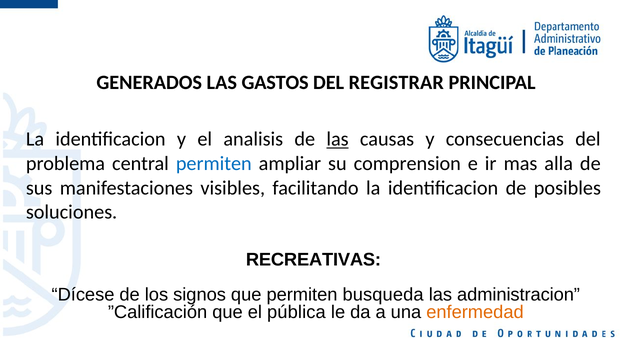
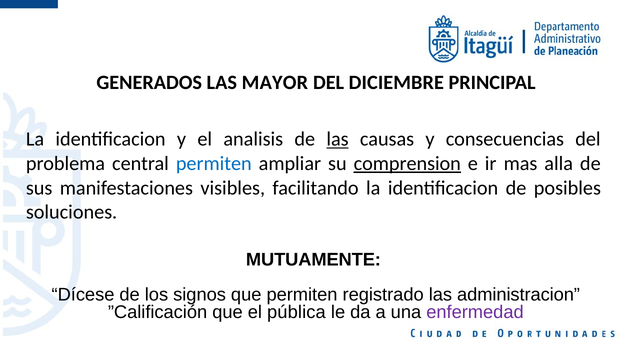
GASTOS: GASTOS -> MAYOR (275, 82)
REGISTRAR: REGISTRAR -> DICIEMBRE (396, 82)
comprension underline: none -> present (407, 163)
RECREATIVAS: RECREATIVAS -> MUTUAMENTE (313, 259)
busqueda: busqueda -> registrado (383, 295)
enfermedad colour: orange -> purple (475, 312)
